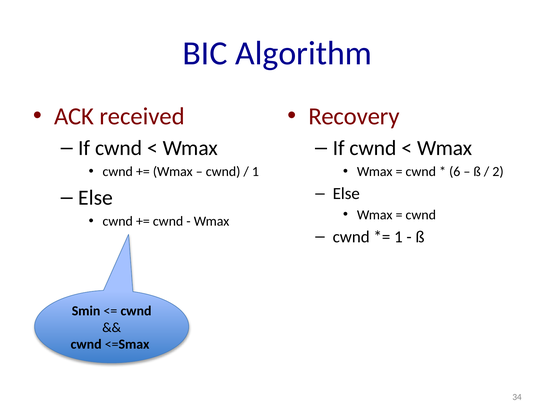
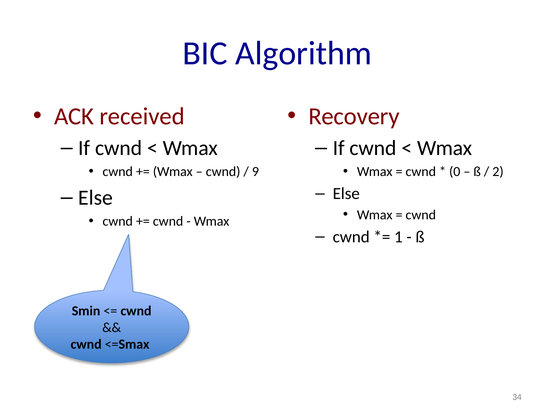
1: 1 -> 9 (255, 172)
6: 6 -> 0 (455, 172)
